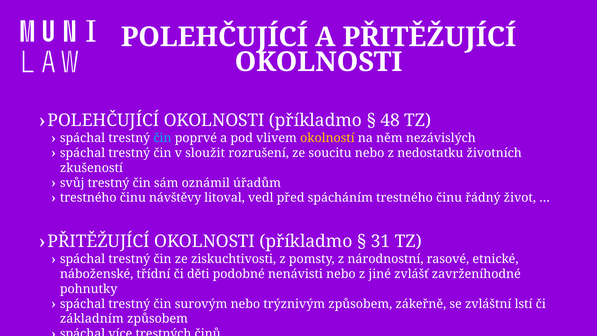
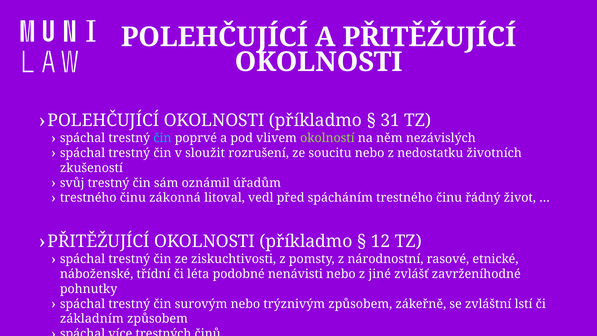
48: 48 -> 31 (390, 120)
okolností colour: yellow -> light green (327, 138)
návštěvy: návštěvy -> zákonná (175, 198)
31: 31 -> 12 (381, 241)
děti: děti -> léta (198, 274)
